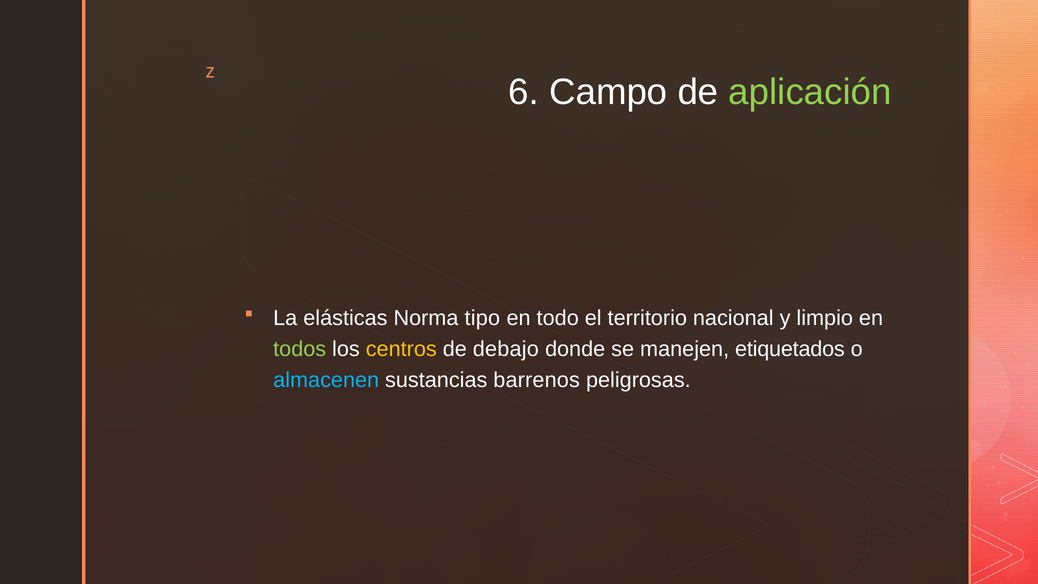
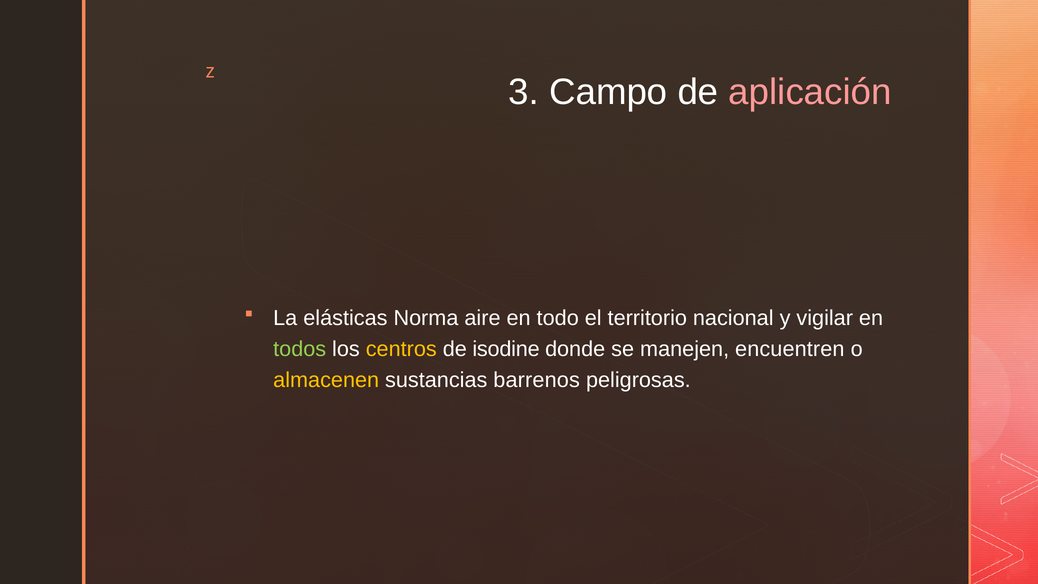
6: 6 -> 3 (524, 92)
aplicación colour: light green -> pink (810, 92)
tipo: tipo -> aire (482, 318)
limpio: limpio -> vigilar (825, 318)
debajo: debajo -> isodine (506, 349)
etiquetados: etiquetados -> encuentren (790, 349)
almacenen colour: light blue -> yellow (326, 380)
